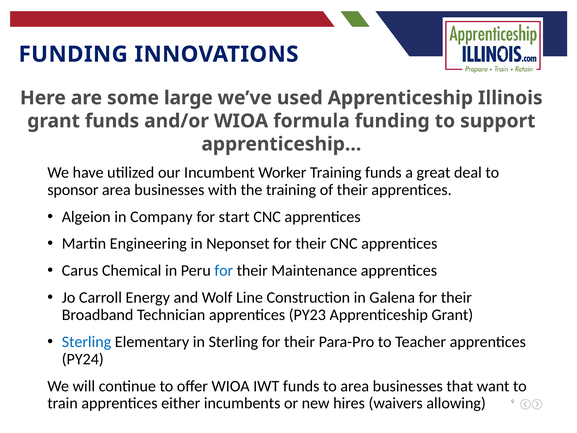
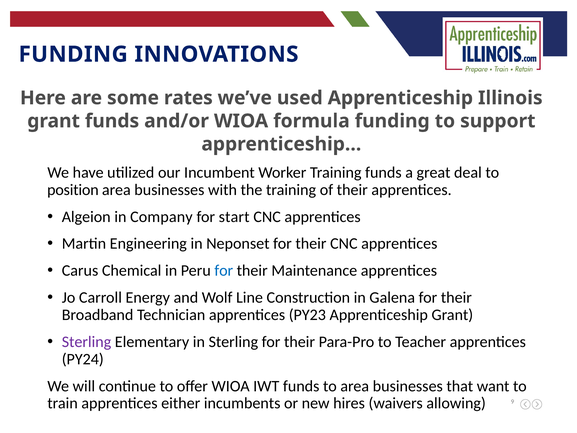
large: large -> rates (188, 98)
sponsor: sponsor -> position (73, 190)
Sterling colour: blue -> purple (86, 342)
